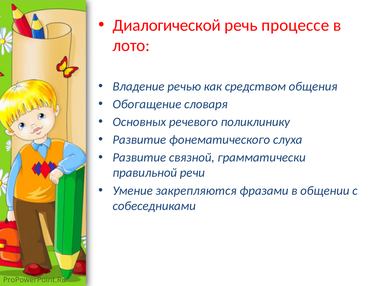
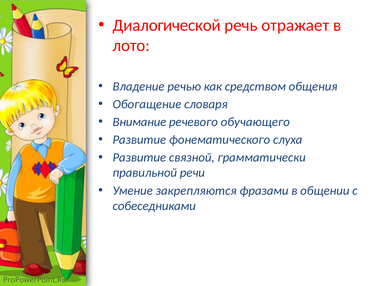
процессе: процессе -> отражает (295, 25)
Основных: Основных -> Внимание (139, 122)
поликлинику: поликлинику -> обучающего (255, 122)
